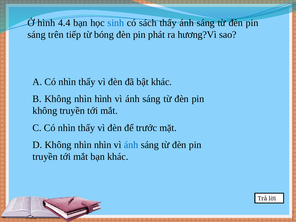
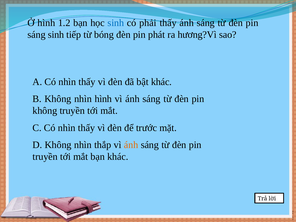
4.4: 4.4 -> 1.2 (64, 23)
sách: sách -> phải (148, 23)
sáng trên: trên -> sinh (56, 35)
nhìn nhìn: nhìn -> thắp (103, 145)
ánh colour: blue -> orange (131, 145)
